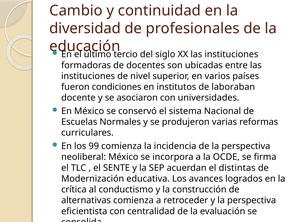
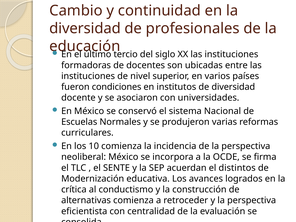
de laboraban: laboraban -> diversidad (233, 87)
99: 99 -> 10 (94, 146)
distintas: distintas -> distintos (237, 168)
